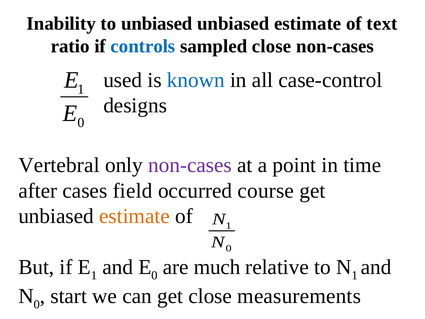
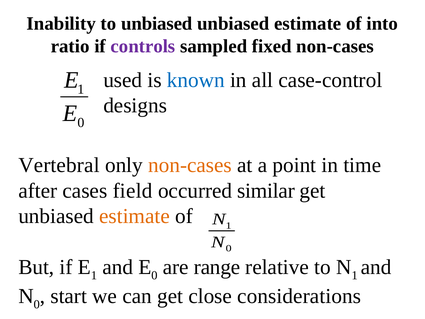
text: text -> into (382, 24)
controls colour: blue -> purple (143, 46)
sampled close: close -> fixed (272, 46)
non-cases colour: purple -> orange (190, 165)
course: course -> similar (266, 191)
much: much -> range (217, 267)
measurements: measurements -> considerations (299, 296)
